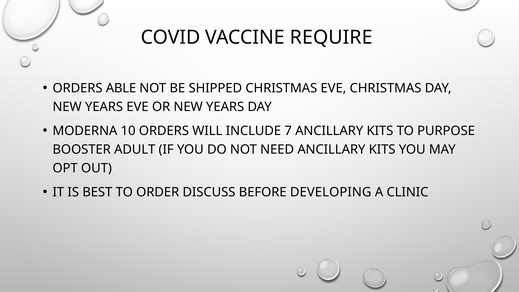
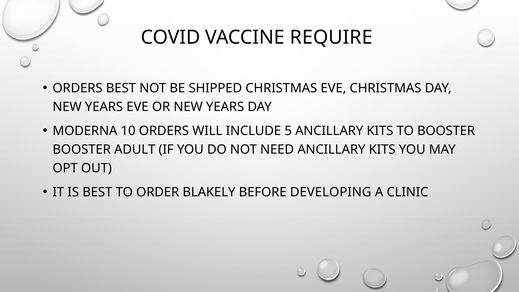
ORDERS ABLE: ABLE -> BEST (121, 88)
7: 7 -> 5 (288, 131)
TO PURPOSE: PURPOSE -> BOOSTER (446, 131)
DISCUSS: DISCUSS -> BLAKELY (209, 192)
